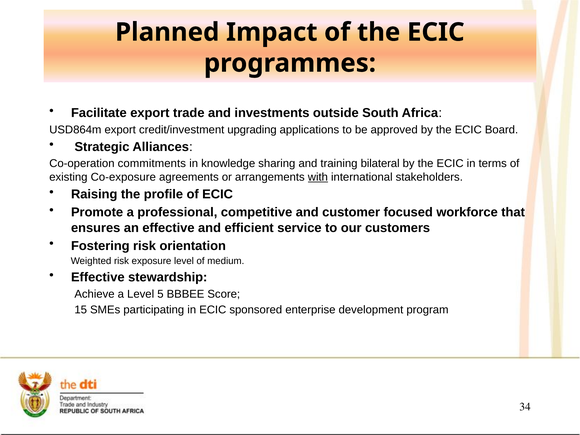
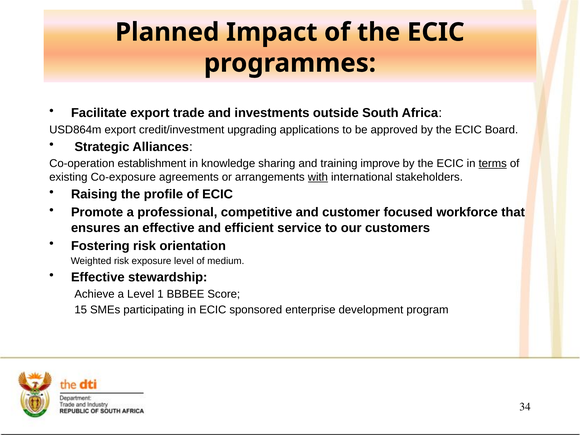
commitments: commitments -> establishment (152, 164)
bilateral: bilateral -> improve (380, 164)
terms underline: none -> present (493, 164)
5: 5 -> 1 (160, 294)
